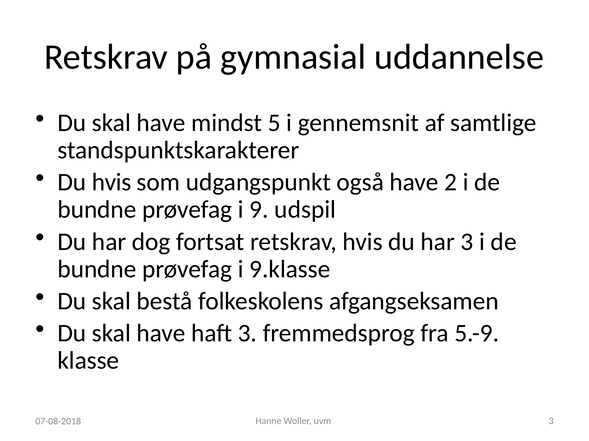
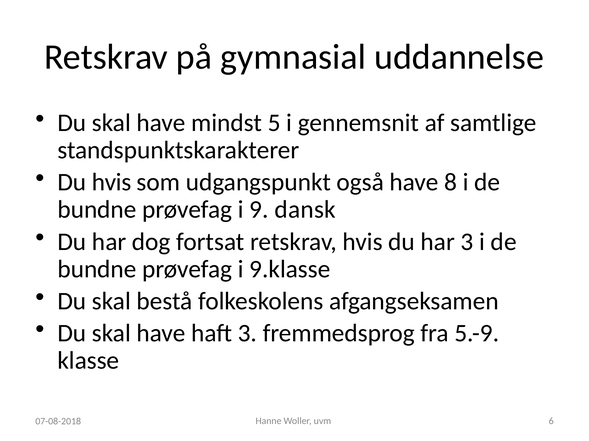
2: 2 -> 8 (451, 183)
udspil: udspil -> dansk (305, 210)
uvm 3: 3 -> 6 (551, 422)
